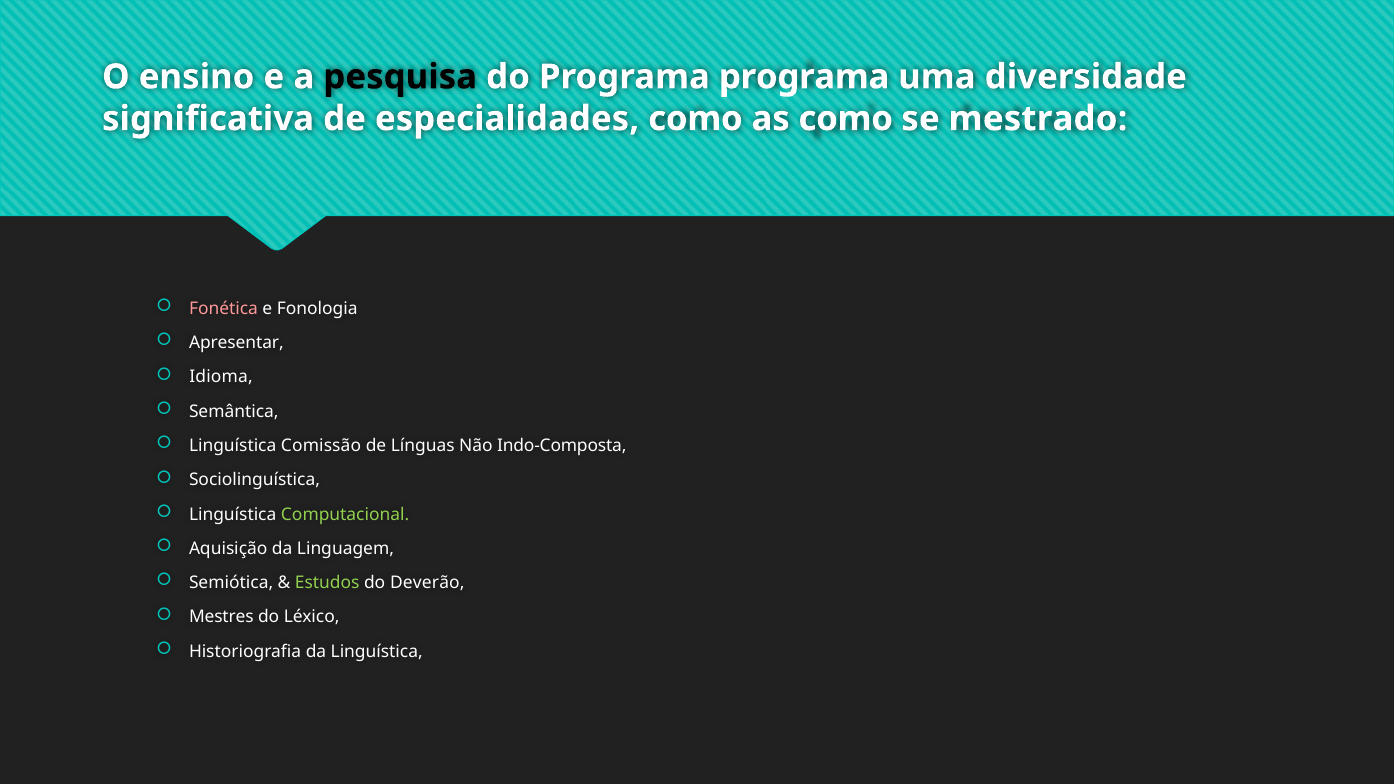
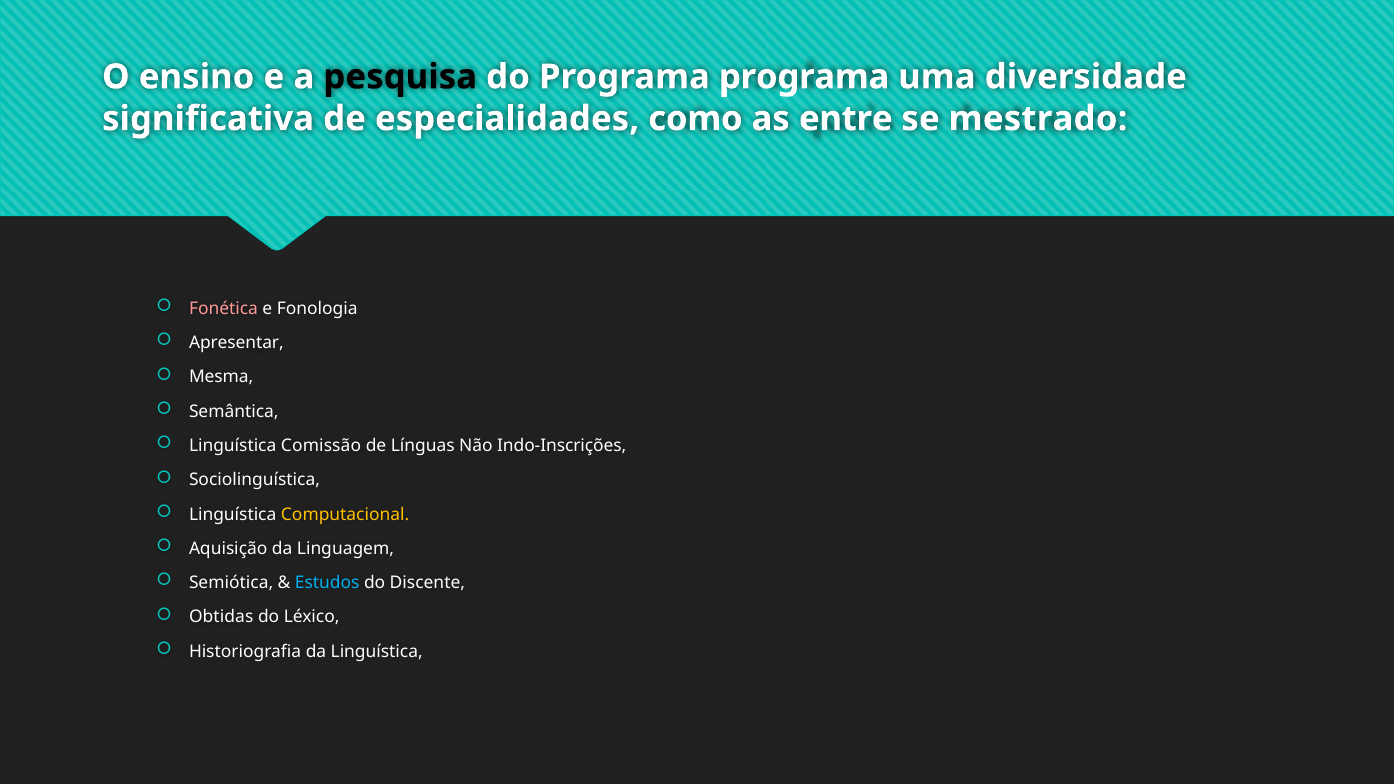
as como: como -> entre (846, 119)
Idioma: Idioma -> Mesma (221, 377)
Indo-Composta: Indo-Composta -> Indo-Inscrições (562, 446)
Computacional colour: light green -> yellow (345, 514)
Estudos colour: light green -> light blue (327, 583)
Deverão: Deverão -> Discente (427, 583)
Mestres: Mestres -> Obtidas (221, 617)
